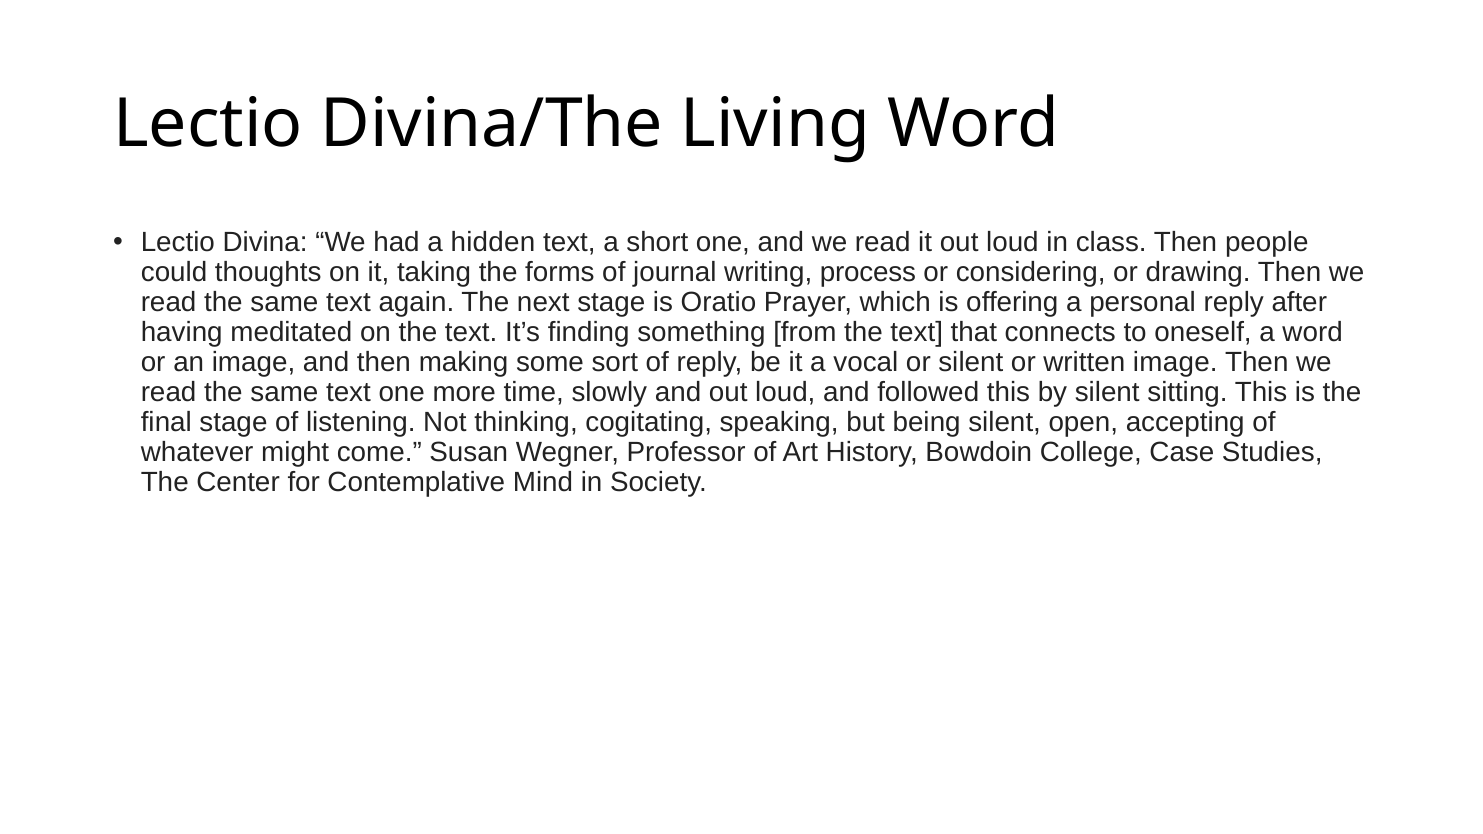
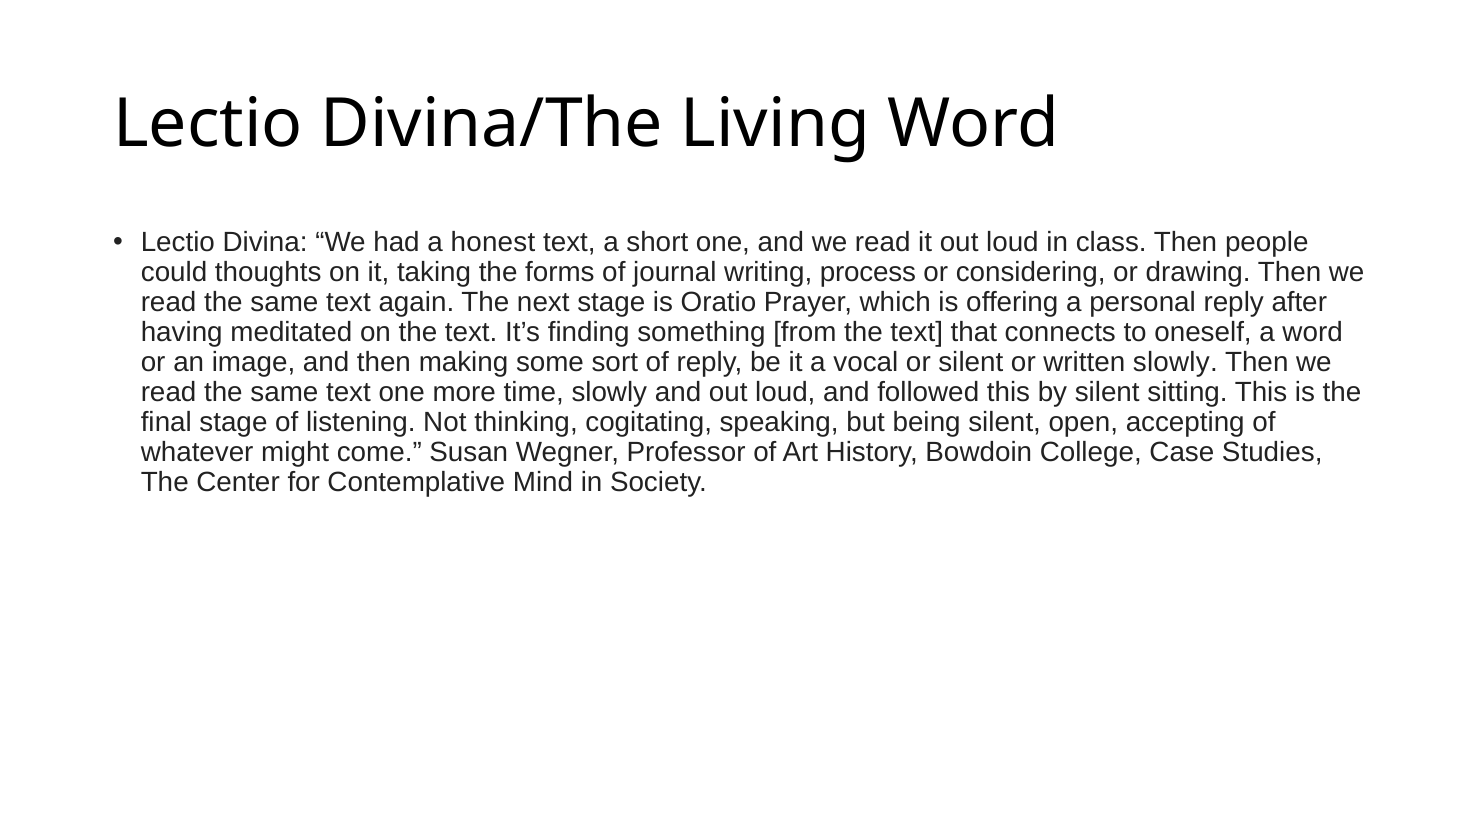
hidden: hidden -> honest (493, 242)
written image: image -> slowly (1175, 363)
